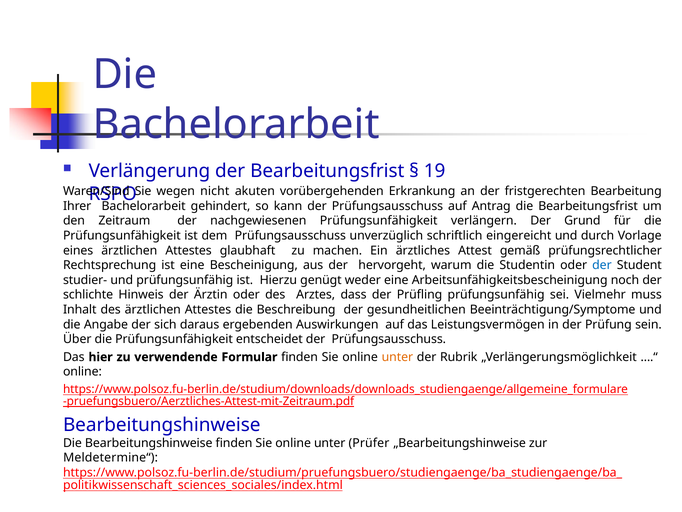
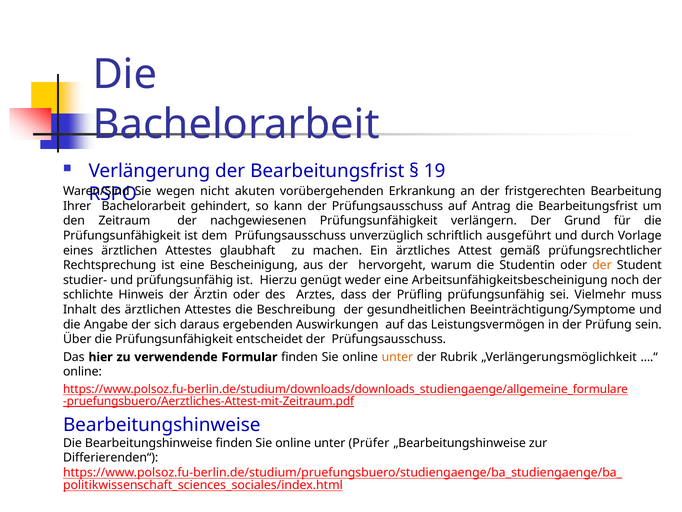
eingereicht: eingereicht -> ausgeführt (519, 235)
der colour: blue -> orange (602, 265)
Meldetermine“: Meldetermine“ -> Differierenden“ (111, 457)
